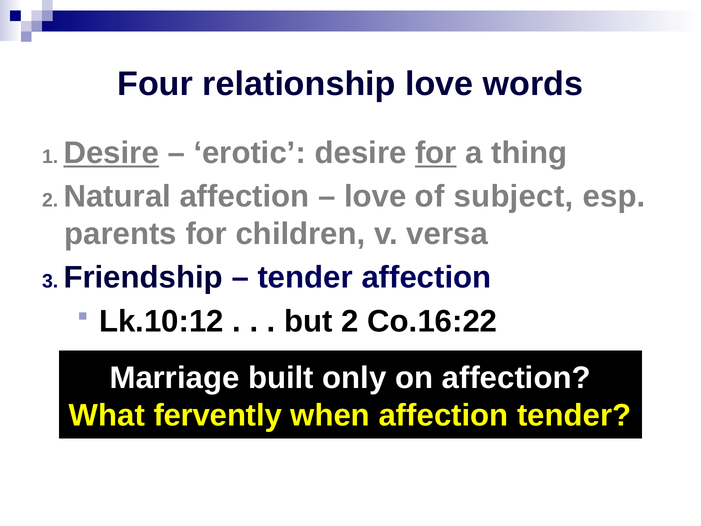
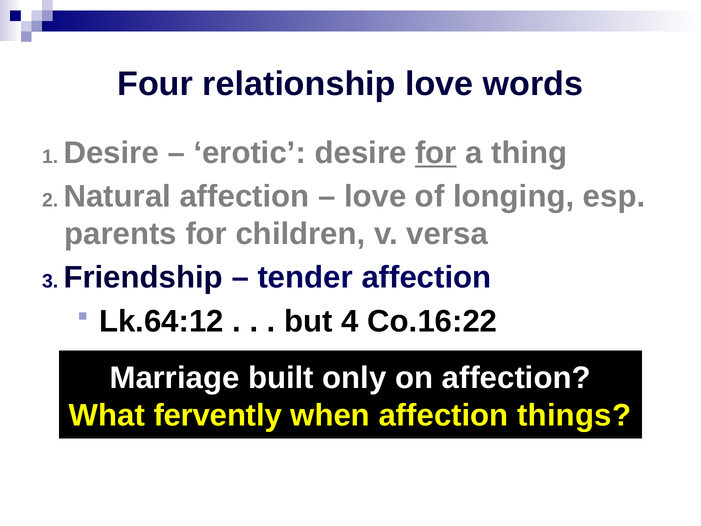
Desire underline: present -> none (111, 153)
subject: subject -> longing (514, 197)
Lk.10:12: Lk.10:12 -> Lk.64:12 (161, 321)
but 2: 2 -> 4 (350, 321)
affection tender: tender -> things (574, 415)
